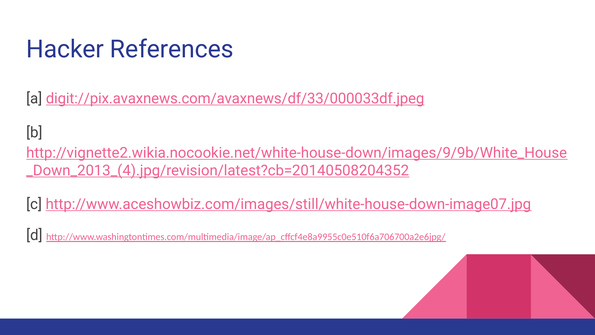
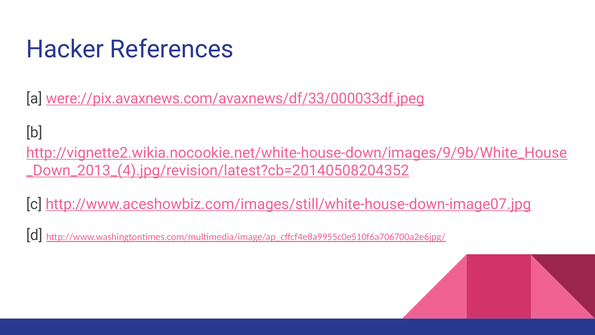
digit://pix.avaxnews.com/avaxnews/df/33/000033df.jpeg: digit://pix.avaxnews.com/avaxnews/df/33/000033df.jpeg -> were://pix.avaxnews.com/avaxnews/df/33/000033df.jpeg (235, 99)
